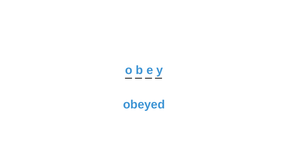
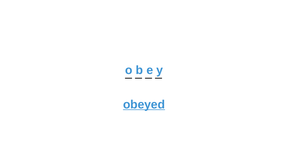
obeyed underline: none -> present (144, 105)
